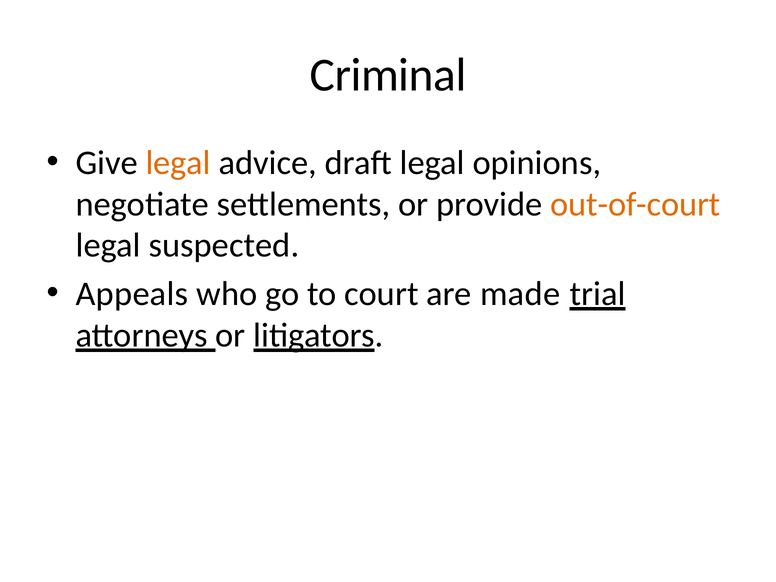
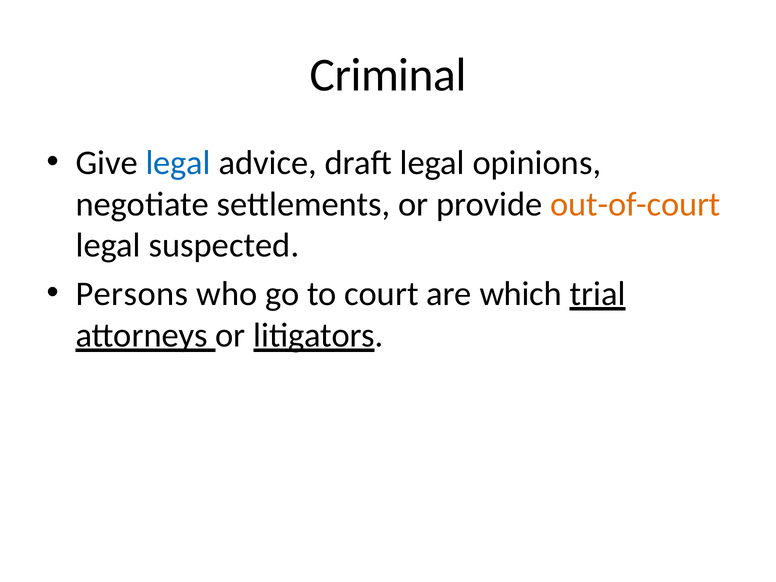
legal colour: orange -> blue (178, 163)
Appeals: Appeals -> Persons (132, 294)
made: made -> which (521, 294)
